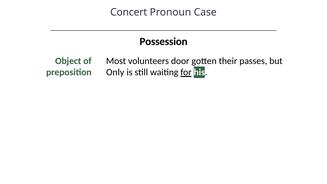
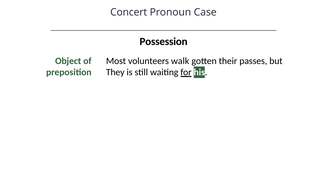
door: door -> walk (180, 61)
Only: Only -> They (115, 72)
